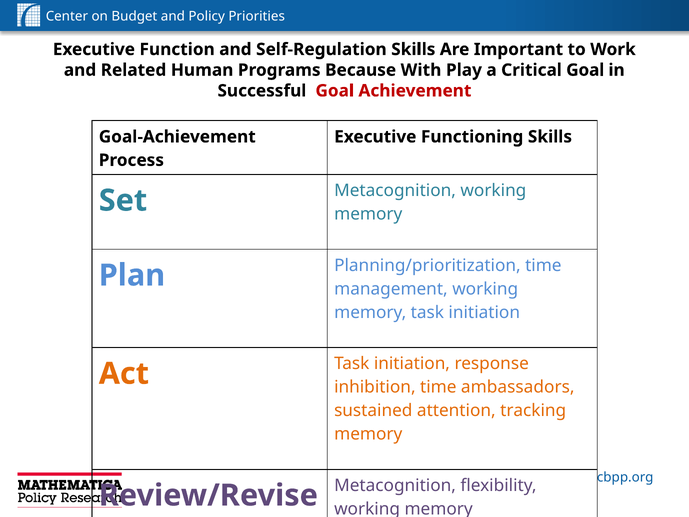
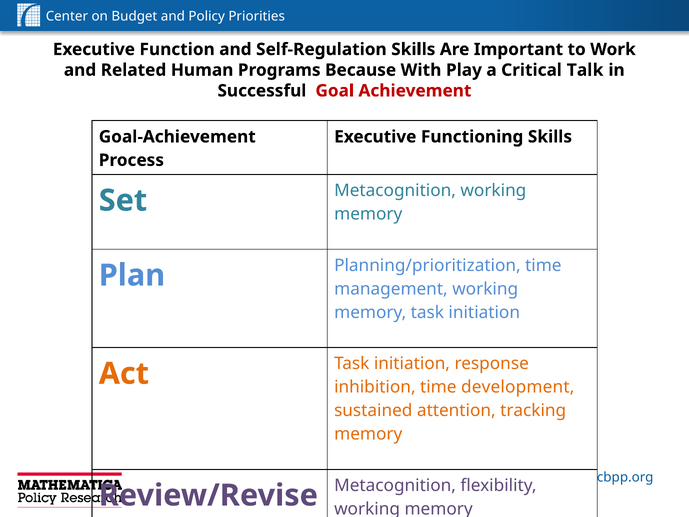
Critical Goal: Goal -> Talk (585, 70)
ambassadors: ambassadors -> development (518, 387)
